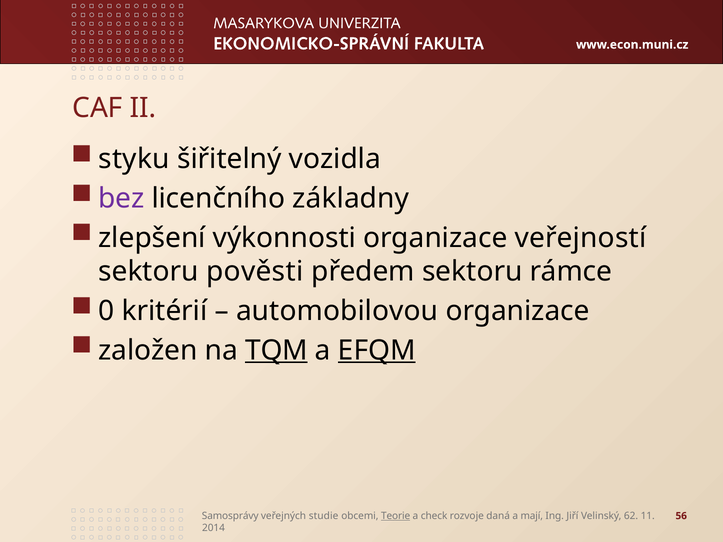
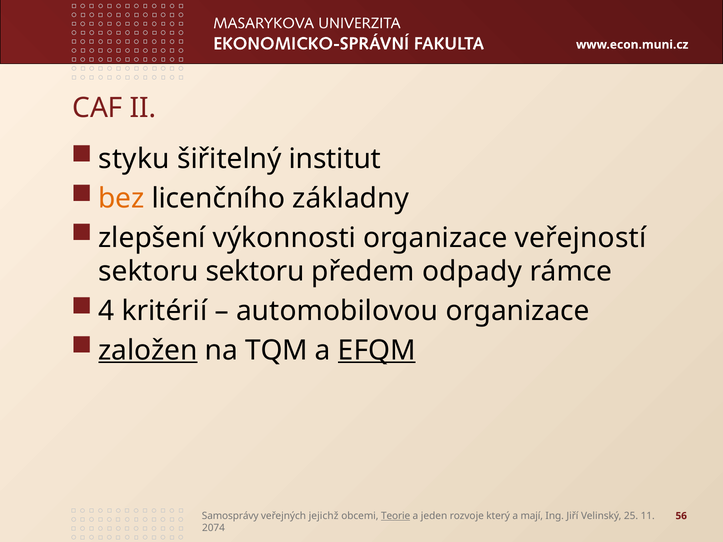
vozidla: vozidla -> institut (335, 159)
bez colour: purple -> orange (121, 198)
sektoru pověsti: pověsti -> sektoru (255, 272)
předem sektoru: sektoru -> odpady (472, 272)
0: 0 -> 4 (106, 311)
založen underline: none -> present (148, 350)
TQM underline: present -> none (277, 350)
studie: studie -> jejichž (324, 516)
check: check -> jeden (434, 516)
daná: daná -> který (498, 516)
62: 62 -> 25 (631, 516)
2014: 2014 -> 2074 (214, 528)
